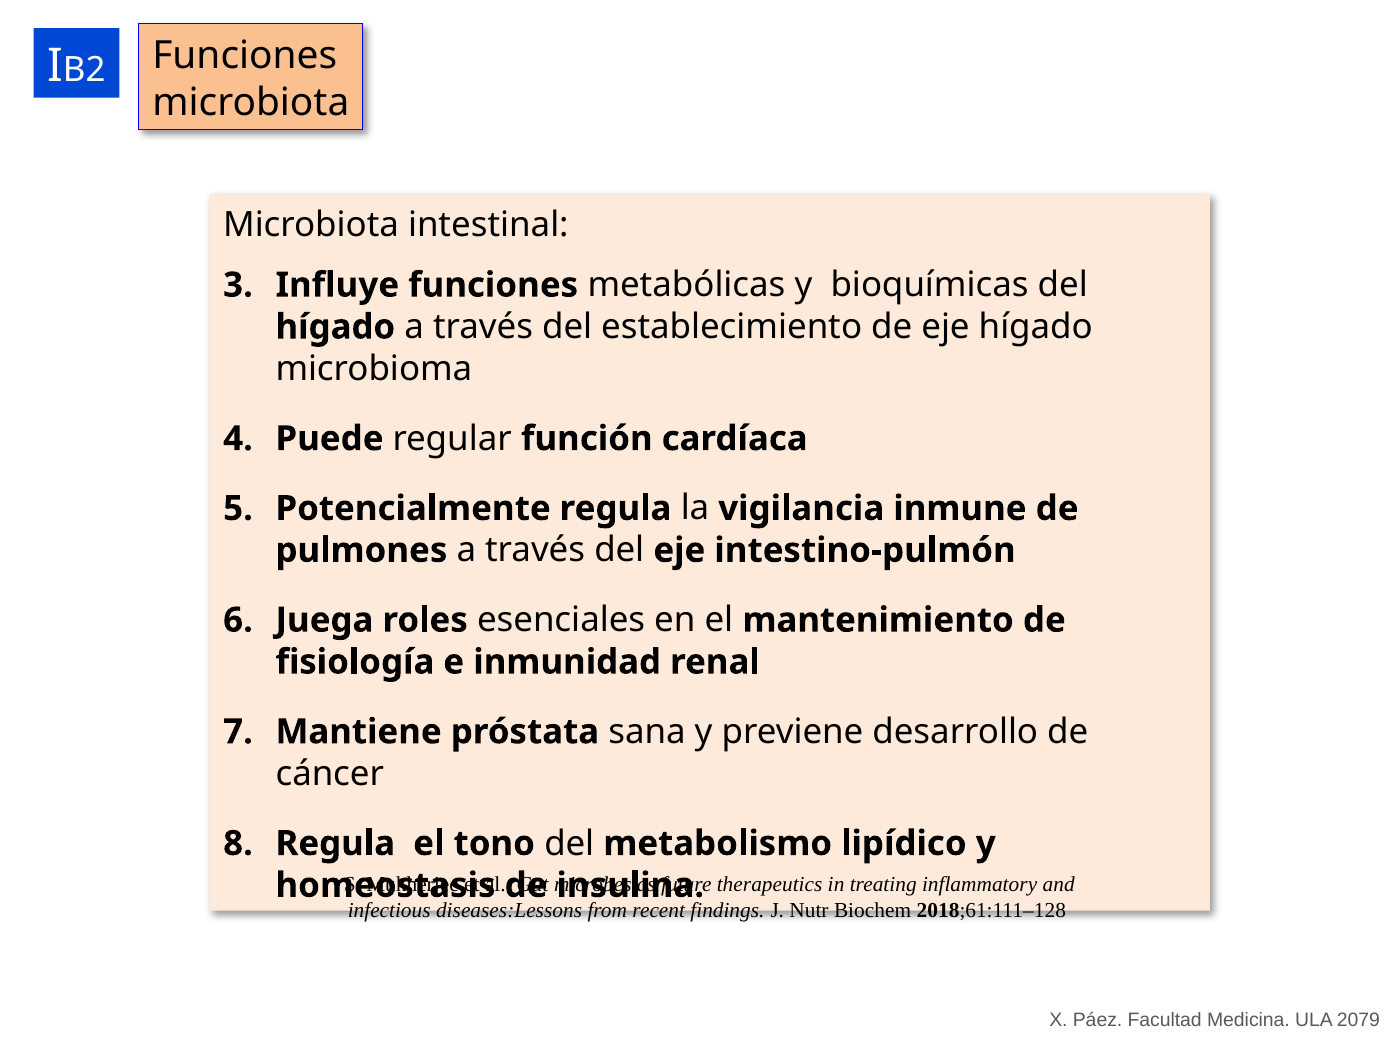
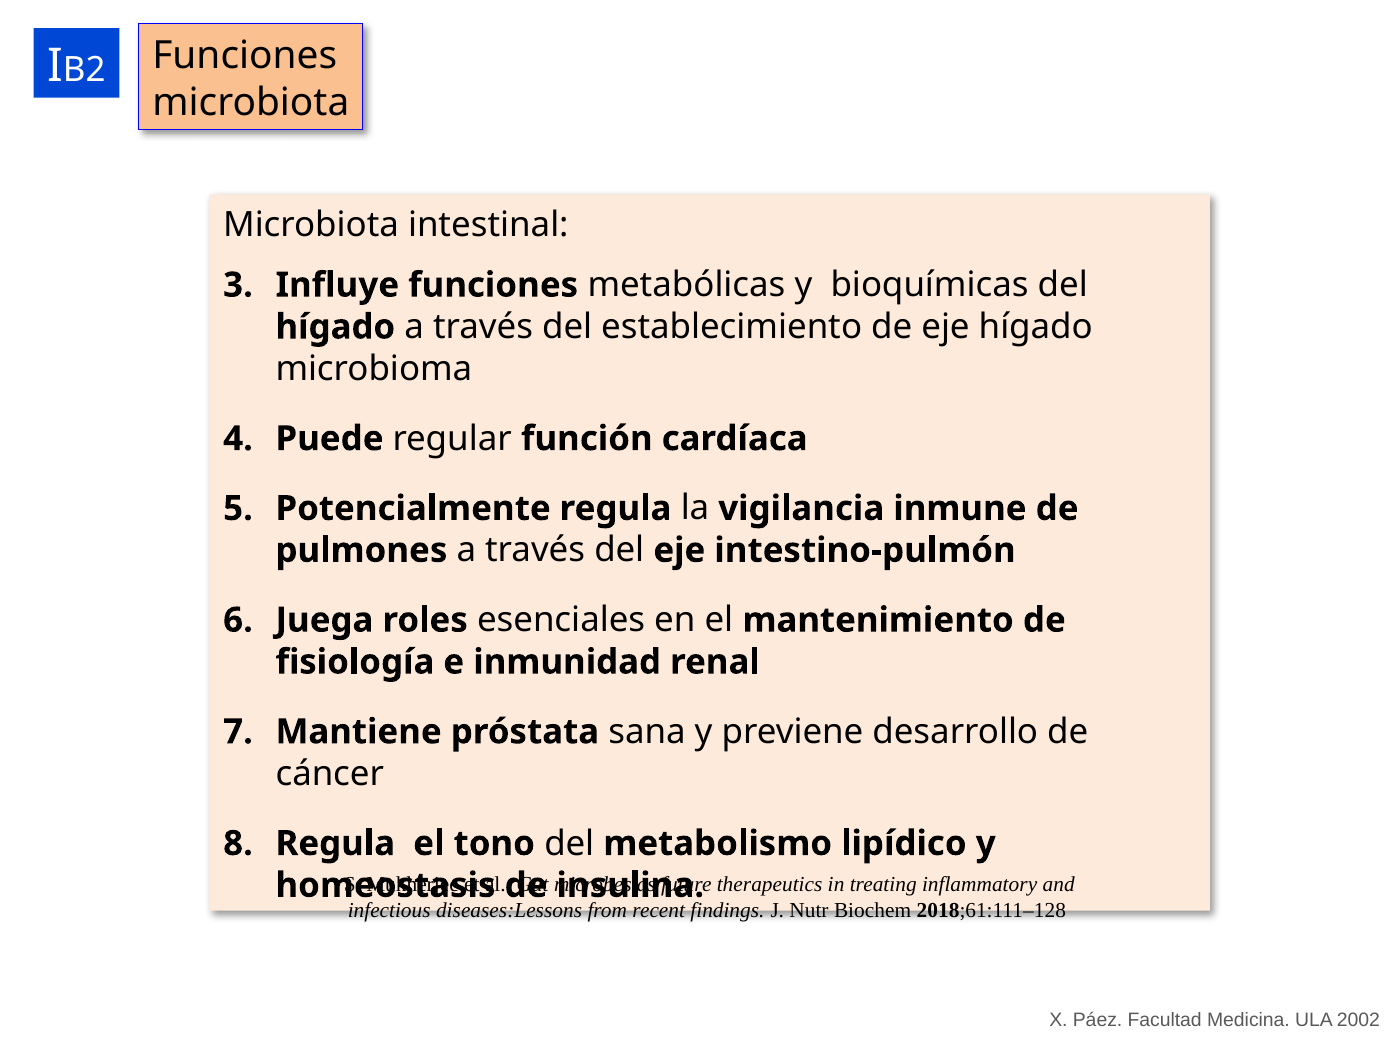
2079: 2079 -> 2002 (1359, 1020)
